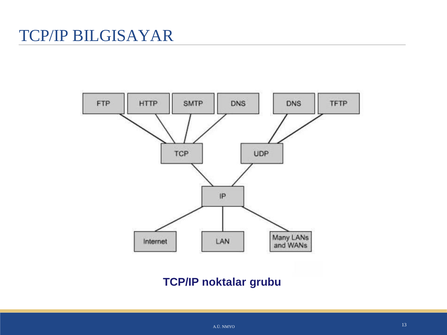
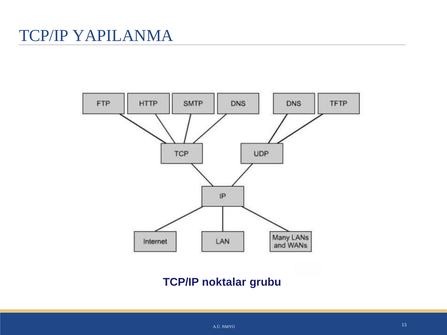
BILGISAYAR: BILGISAYAR -> YAPILANMA (123, 36)
